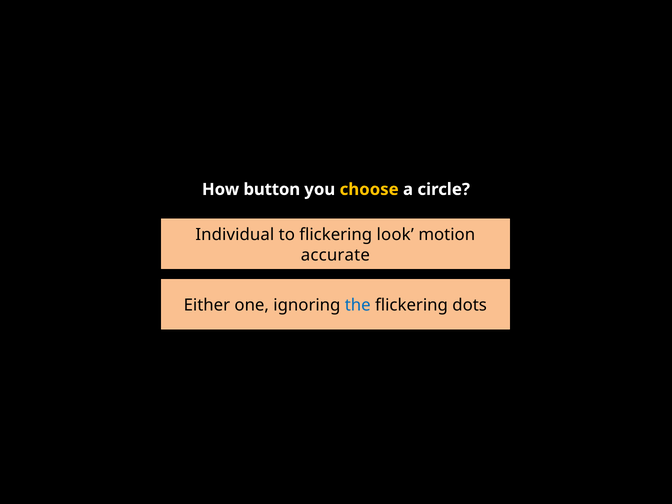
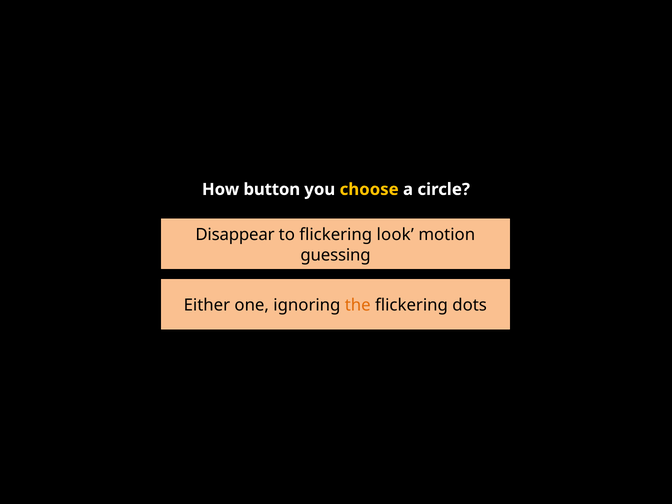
Individual: Individual -> Disappear (235, 235)
accurate: accurate -> guessing (336, 255)
the colour: blue -> orange (358, 305)
